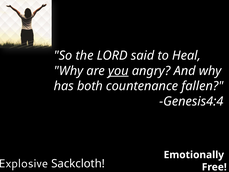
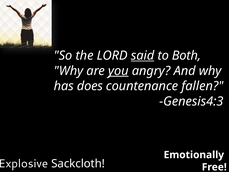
said underline: none -> present (143, 55)
Heal: Heal -> Both (187, 55)
both: both -> does (90, 86)
Genesis4:4: Genesis4:4 -> Genesis4:3 (191, 101)
